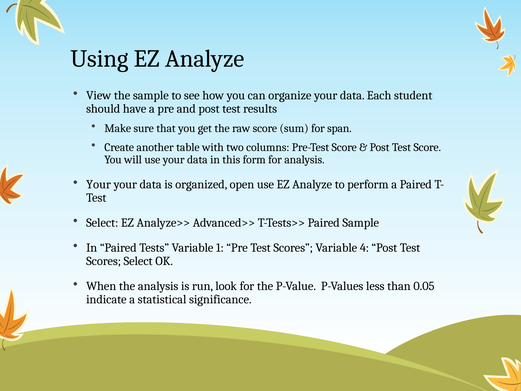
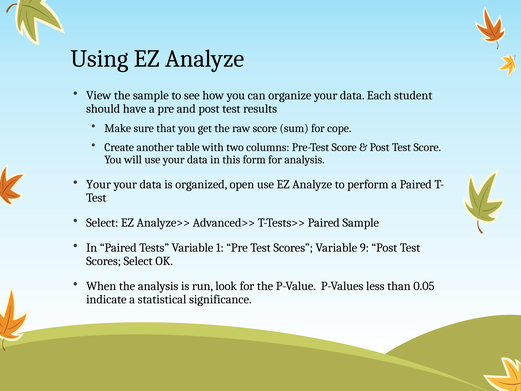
span: span -> cope (339, 128)
4: 4 -> 9 (364, 248)
